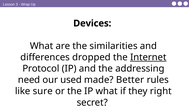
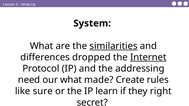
Devices: Devices -> System (92, 23)
similarities underline: none -> present (114, 46)
our used: used -> what (71, 80)
Better: Better -> Create (130, 80)
IP what: what -> learn (107, 91)
